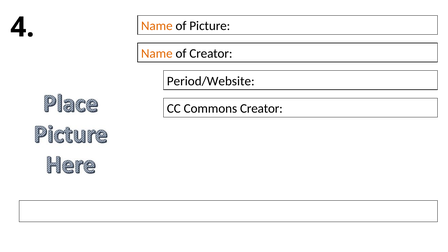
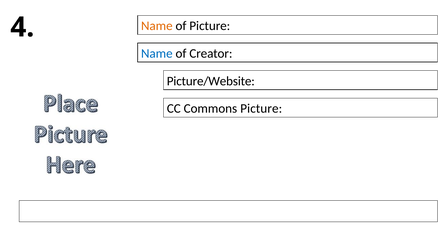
Name colour: orange -> blue (157, 53)
Period/Website: Period/Website -> Picture/Website (211, 81)
Commons Creator: Creator -> Picture (261, 109)
